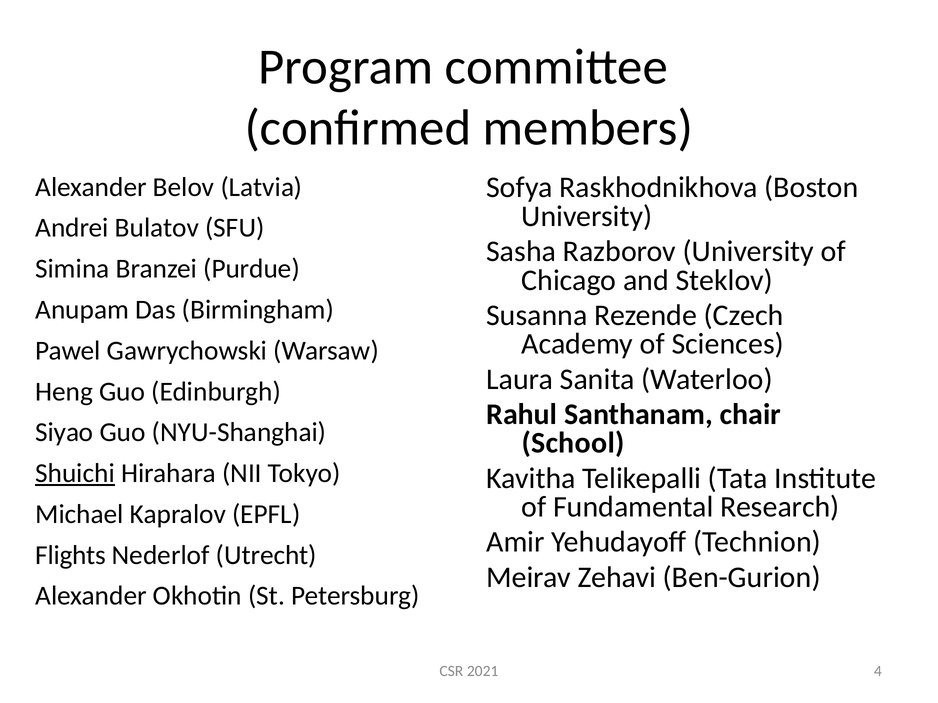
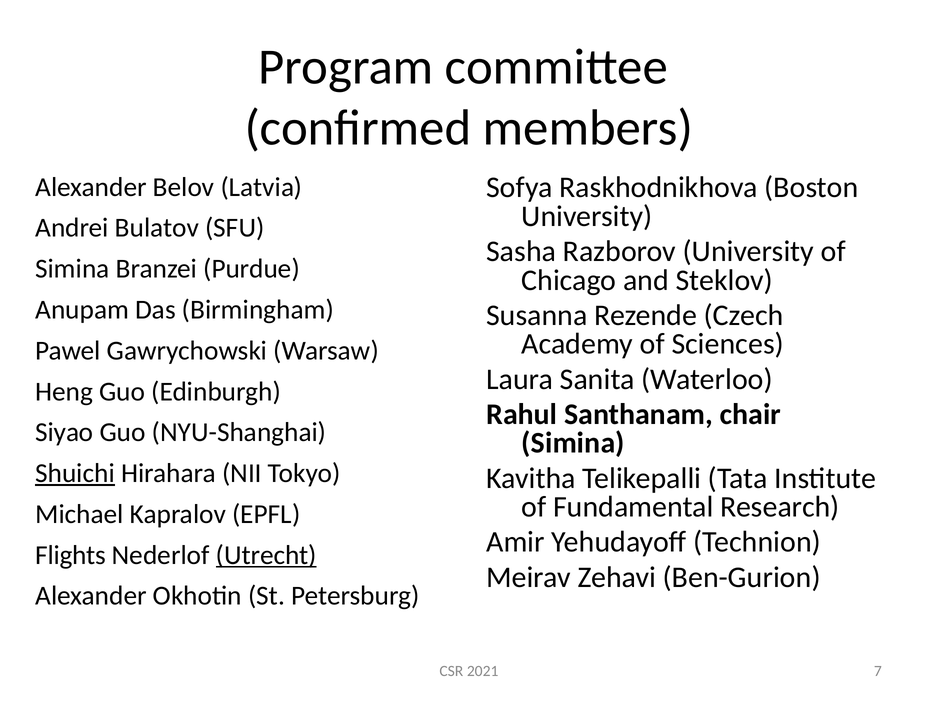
School: School -> Simina (573, 443)
Utrecht underline: none -> present (266, 555)
4: 4 -> 7 (878, 672)
